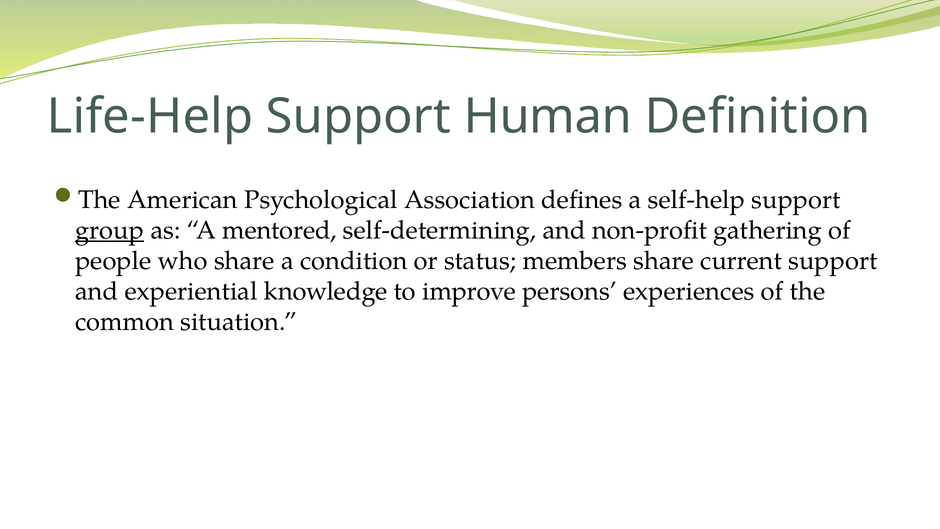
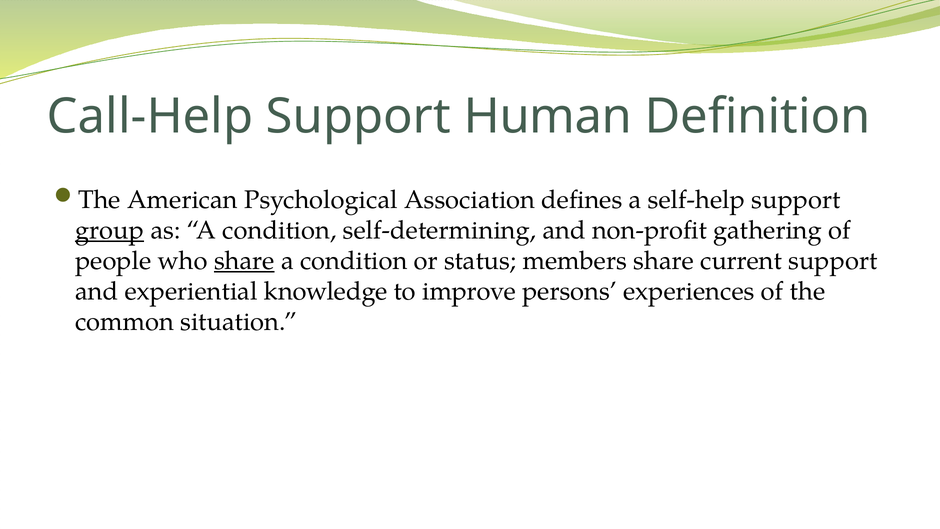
Life-Help: Life-Help -> Call-Help (150, 116)
as A mentored: mentored -> condition (279, 230)
share underline: none -> present (244, 261)
